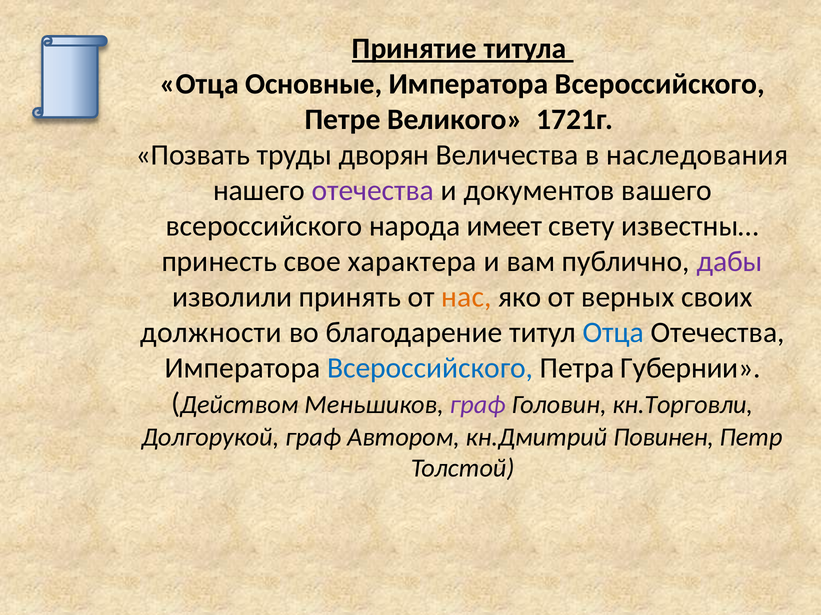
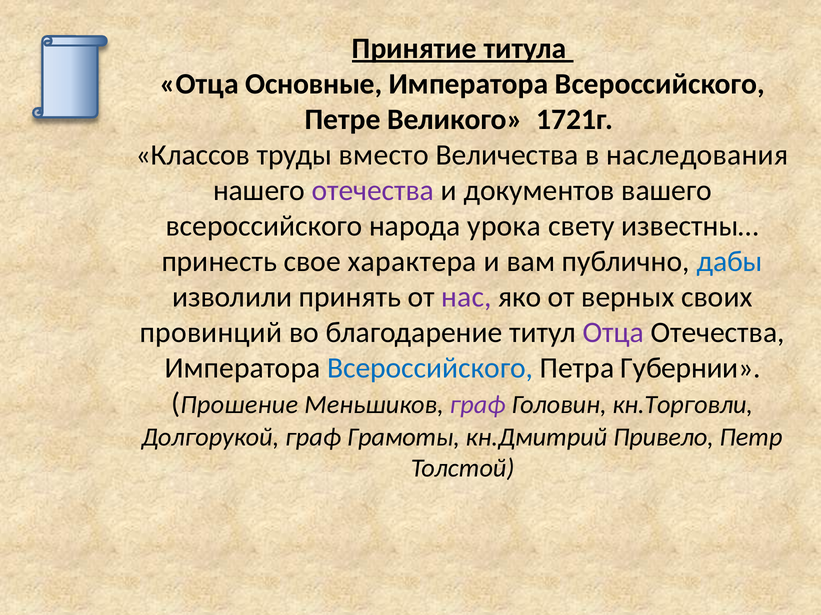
Позвать: Позвать -> Классов (193, 155)
дворян: дворян -> вместо (384, 155)
имеет: имеет -> урока (504, 226)
дабы colour: purple -> blue (730, 262)
нас colour: orange -> purple (466, 298)
должности: должности -> провинций (211, 333)
Отца colour: blue -> purple (613, 333)
Действом: Действом -> Прошение (239, 405)
Автором: Автором -> Грамоты (404, 437)
Повинен: Повинен -> Привело (663, 437)
